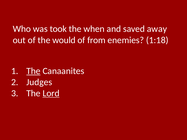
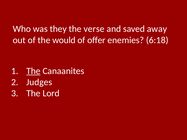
took: took -> they (58, 29)
when: when -> verse (94, 29)
from: from -> offer (96, 40)
1:18: 1:18 -> 6:18 (157, 40)
Lord underline: present -> none (51, 94)
